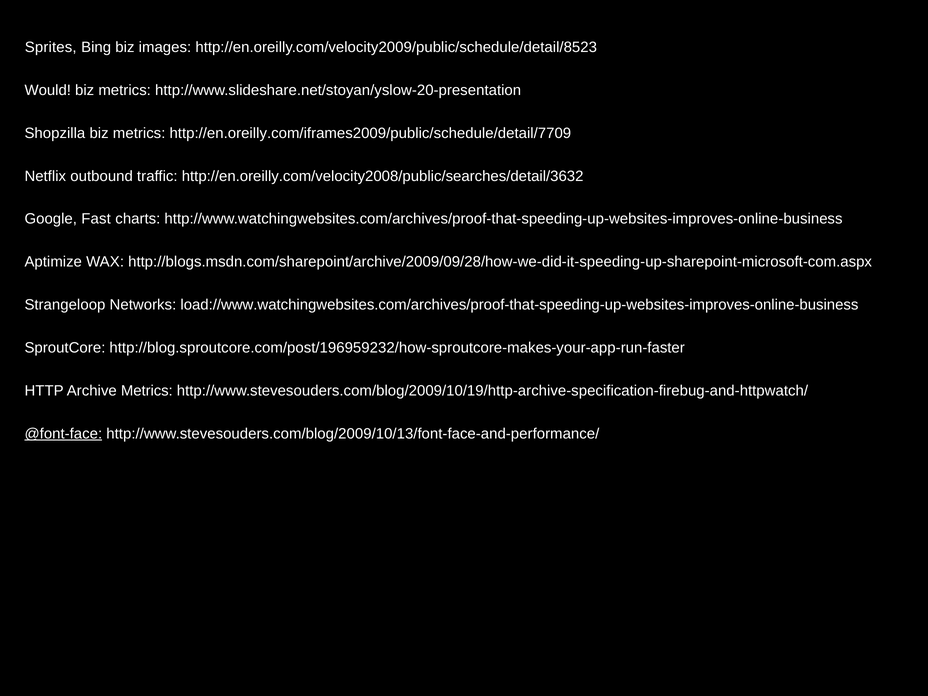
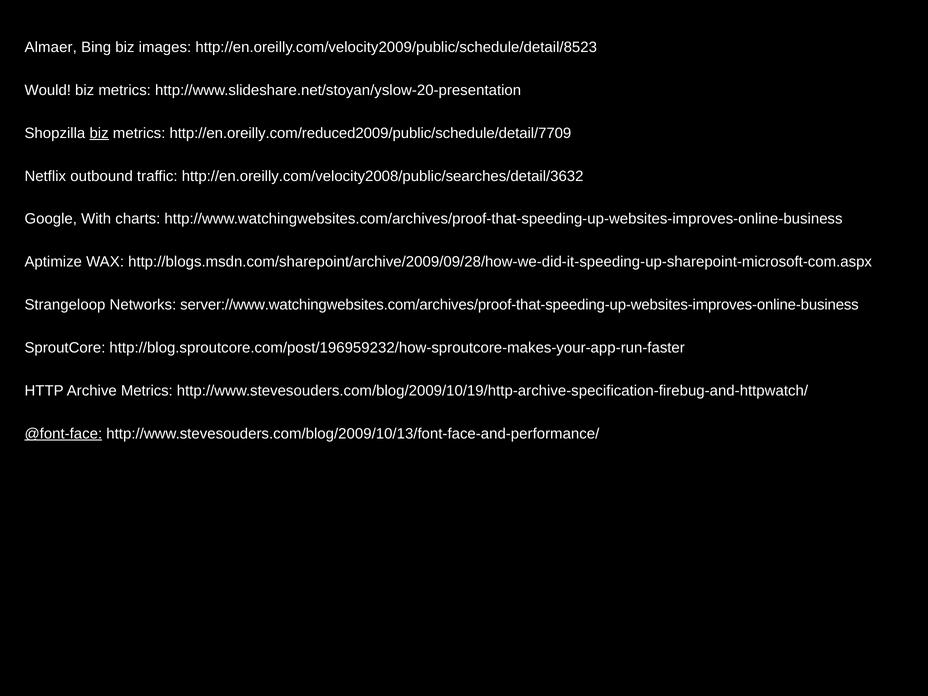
Sprites: Sprites -> Almaer (51, 47)
biz underline: none -> present (99, 133)
http://en.oreilly.com/iframes2009/public/schedule/detail/7709: http://en.oreilly.com/iframes2009/public/schedule/detail/7709 -> http://en.oreilly.com/reduced2009/public/schedule/detail/7709 (370, 133)
Fast: Fast -> With (96, 219)
load://www.watchingwebsites.com/archives/proof-that-speeding-up-websites-improves-online-business: load://www.watchingwebsites.com/archives/proof-that-speeding-up-websites-improves-online-business -> server://www.watchingwebsites.com/archives/proof-that-speeding-up-websites-improves-online-business (519, 305)
